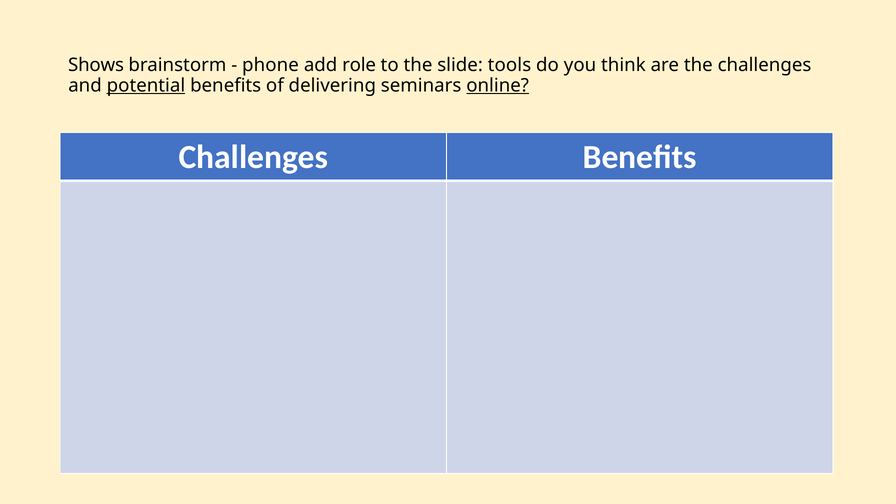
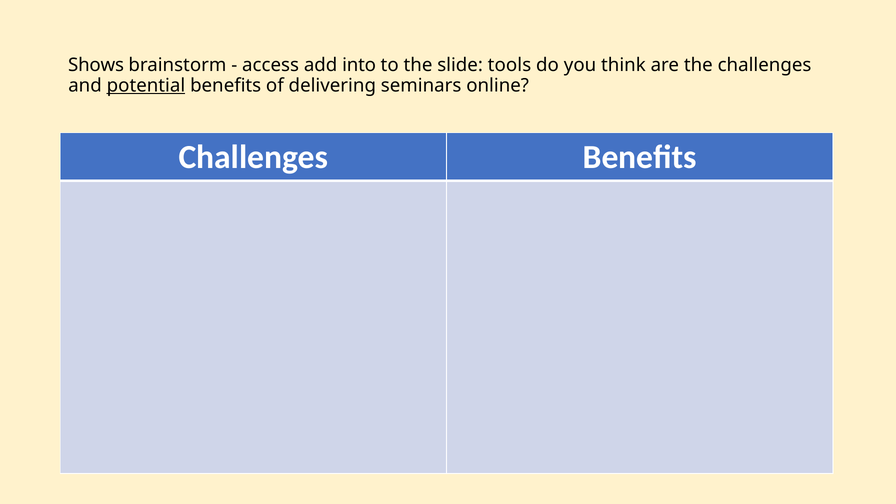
phone: phone -> access (271, 65)
role: role -> into (359, 65)
online underline: present -> none (498, 85)
